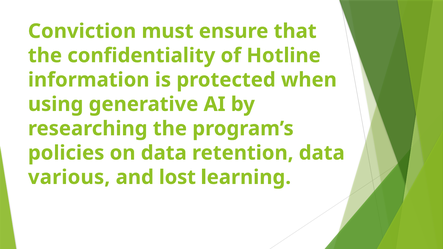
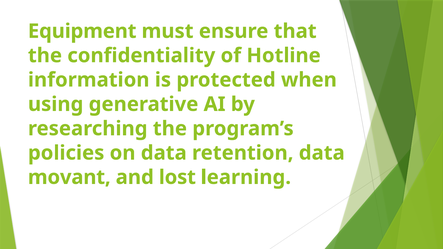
Conviction: Conviction -> Equipment (82, 31)
various: various -> movant (69, 177)
